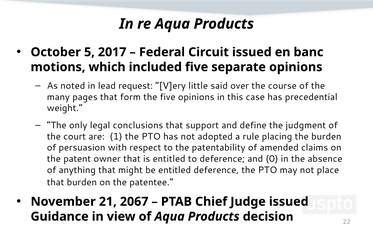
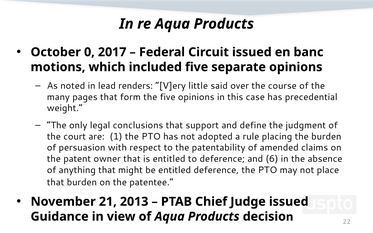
5: 5 -> 0 (89, 52)
request: request -> renders (136, 86)
0: 0 -> 6 (272, 159)
2067: 2067 -> 2013 (134, 202)
